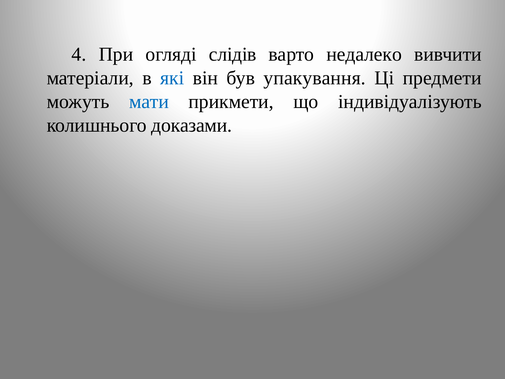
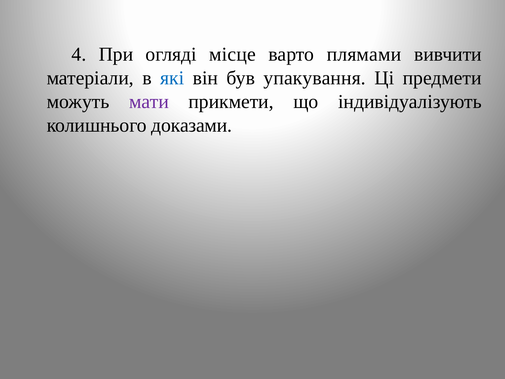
слідів: слідів -> місце (233, 54)
недалеко: недалеко -> плямами (364, 54)
мати colour: blue -> purple (149, 102)
